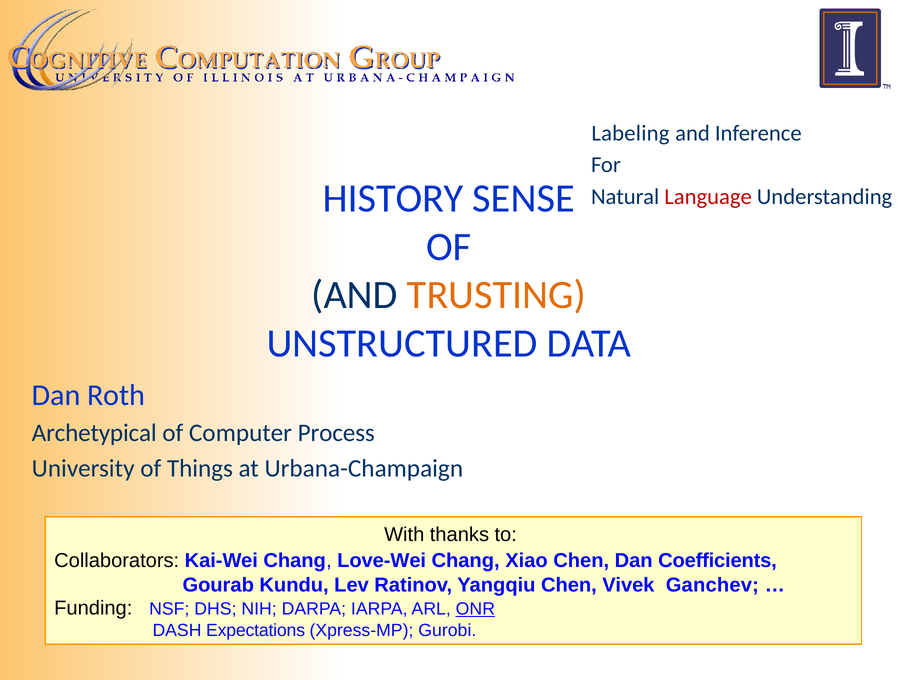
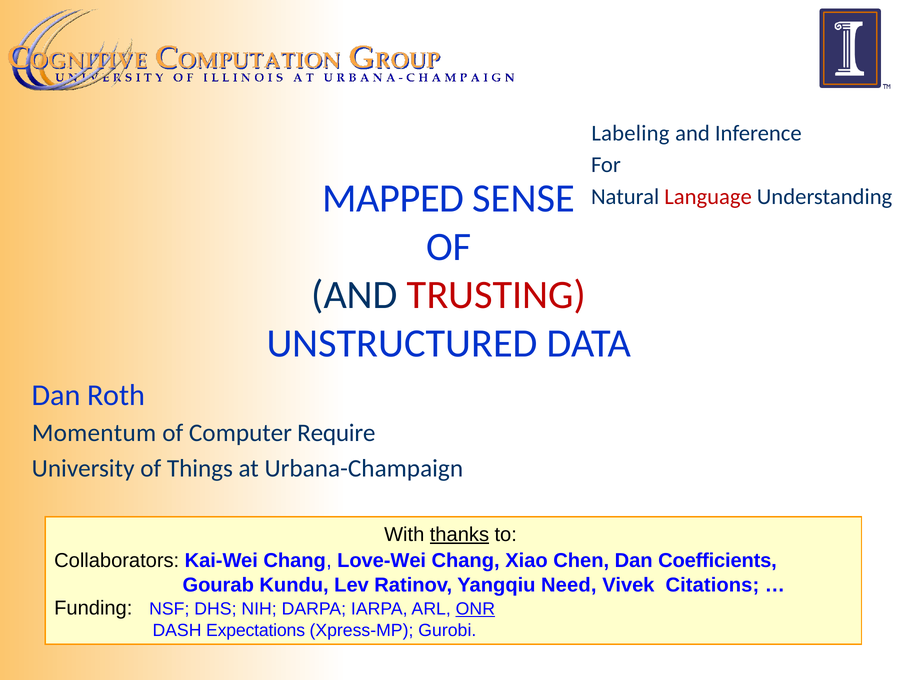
HISTORY: HISTORY -> MAPPED (393, 199)
TRUSTING colour: orange -> red (496, 295)
Archetypical: Archetypical -> Momentum (94, 433)
Process: Process -> Require (336, 433)
thanks underline: none -> present (459, 535)
Chen: Chen -> Need (569, 585)
Ganchev: Ganchev -> Citations (712, 585)
